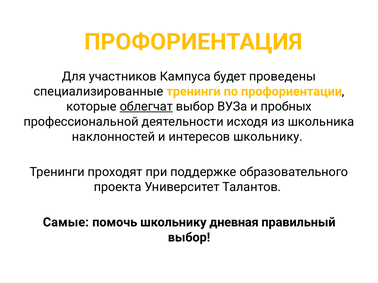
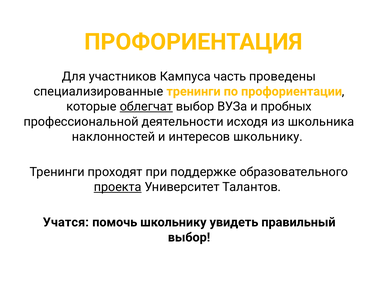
будет: будет -> часть (230, 76)
проекта underline: none -> present (118, 187)
Самые: Самые -> Учатся (66, 223)
дневная: дневная -> увидеть (234, 223)
